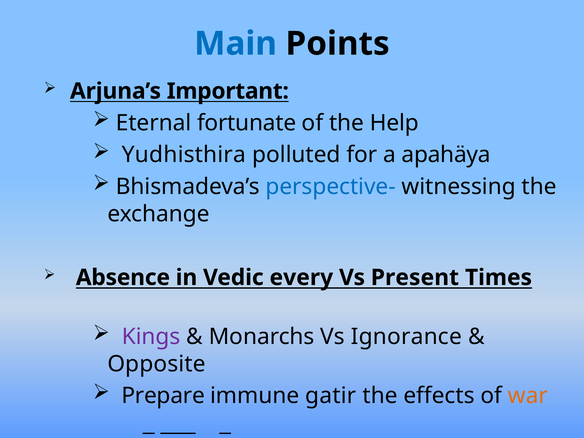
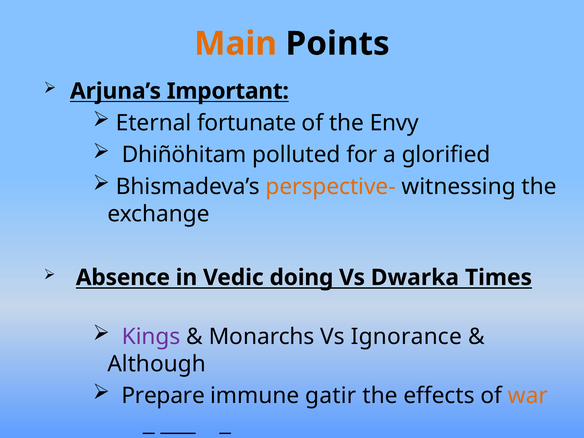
Main colour: blue -> orange (236, 44)
Help: Help -> Envy (394, 123)
Yudhisthira: Yudhisthira -> Dhiñöhitam (184, 155)
apahäya: apahäya -> glorified (446, 155)
perspective- colour: blue -> orange (331, 187)
every: every -> doing (301, 278)
Present: Present -> Dwarka (415, 278)
Opposite: Opposite -> Although (157, 364)
